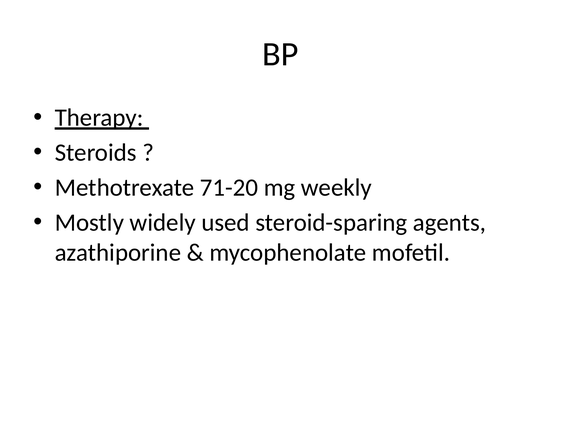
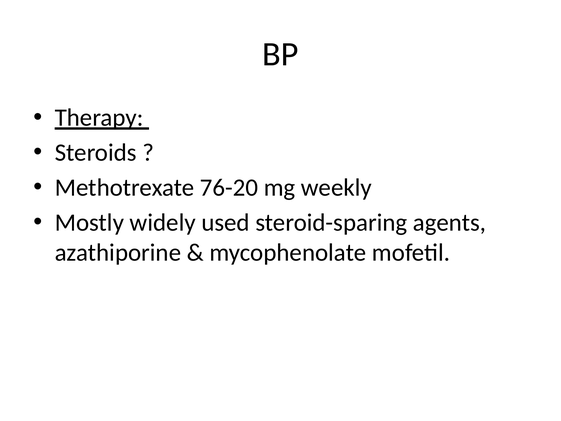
71-20: 71-20 -> 76-20 (229, 188)
